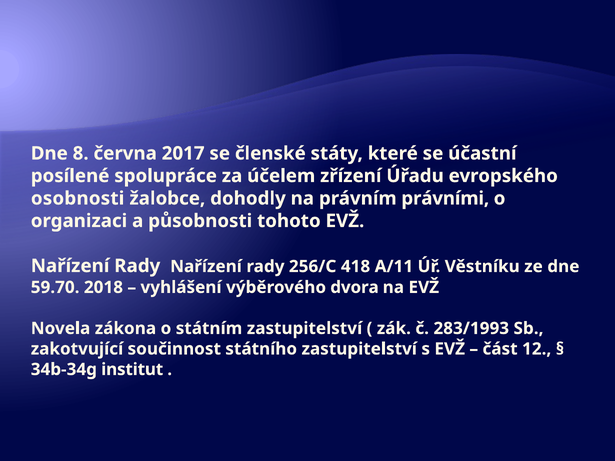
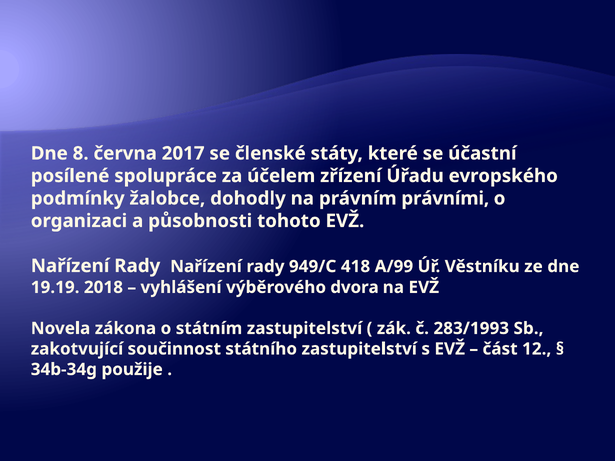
osobnosti: osobnosti -> podmínky (78, 199)
256/C: 256/C -> 949/C (313, 267)
A/11: A/11 -> A/99 (394, 267)
59.70: 59.70 -> 19.19 (55, 288)
institut: institut -> použije (132, 370)
